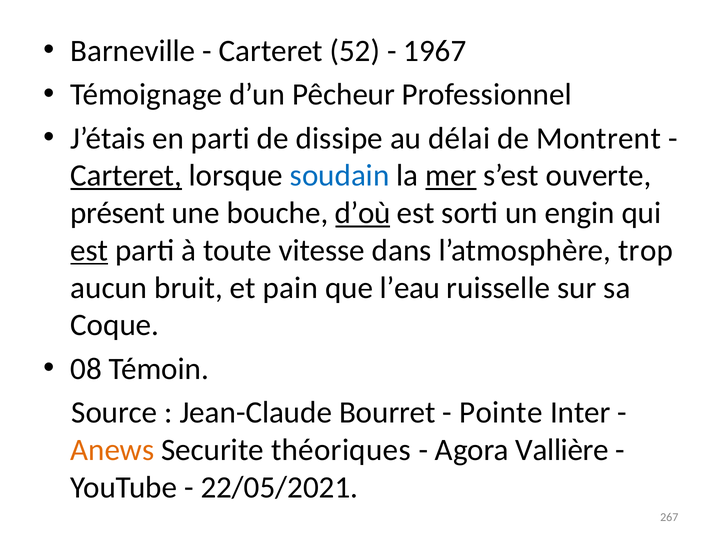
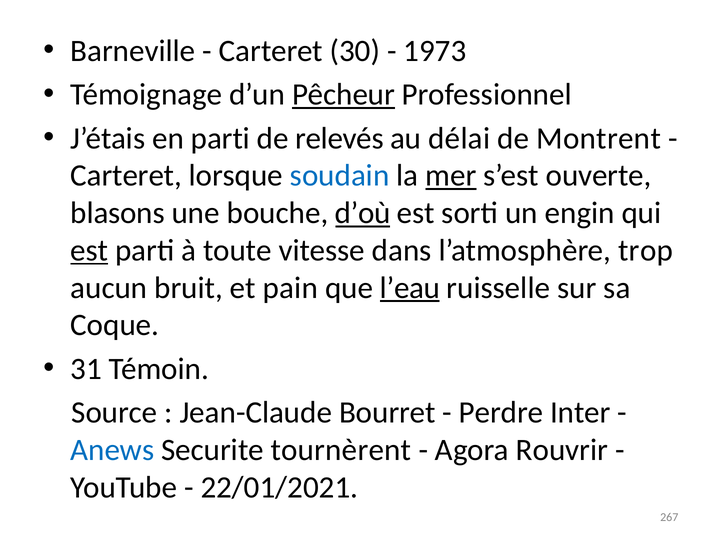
52: 52 -> 30 (355, 51)
1967: 1967 -> 1973 (435, 51)
Pêcheur underline: none -> present (344, 94)
dissipe: dissipe -> relevés (339, 138)
Carteret underline: present -> none (126, 176)
présent: présent -> blasons (118, 213)
l’eau underline: none -> present (410, 287)
08: 08 -> 31 (86, 369)
Pointe: Pointe -> Perdre (501, 412)
Anews colour: orange -> blue (112, 450)
théoriques: théoriques -> tournèrent (341, 450)
Vallière: Vallière -> Rouvrir (562, 450)
22/05/2021: 22/05/2021 -> 22/01/2021 (279, 487)
